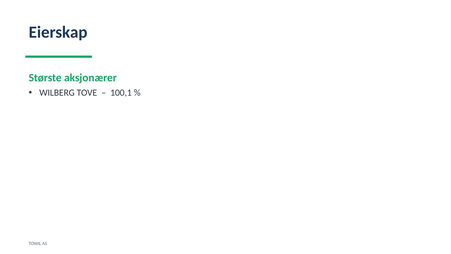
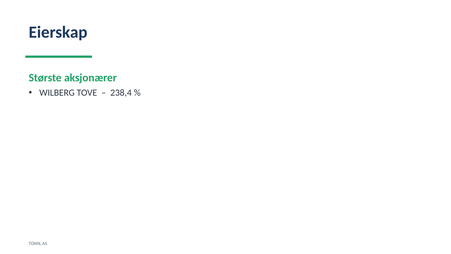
100,1: 100,1 -> 238,4 (121, 93)
